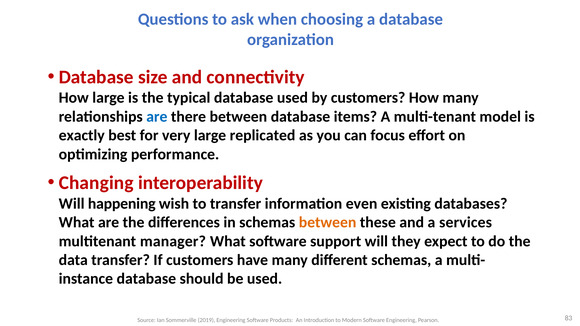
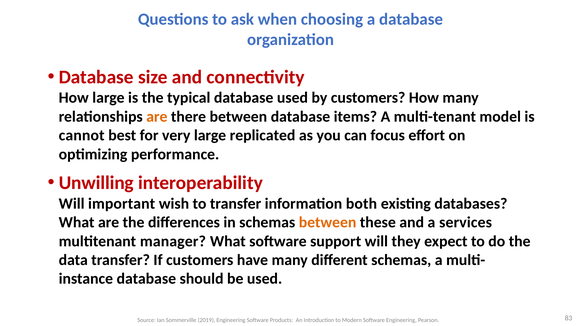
are colour: blue -> orange (157, 117)
exactly: exactly -> cannot (82, 136)
Changing: Changing -> Unwilling (96, 183)
happening: happening -> important (122, 204)
even: even -> both (361, 204)
